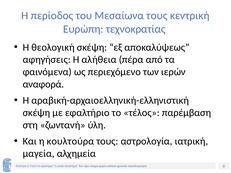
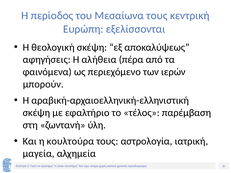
τεχνοκρατίας: τεχνοκρατίας -> εξελίσσονται (136, 29)
αναφορά: αναφορά -> μπορούν (43, 84)
